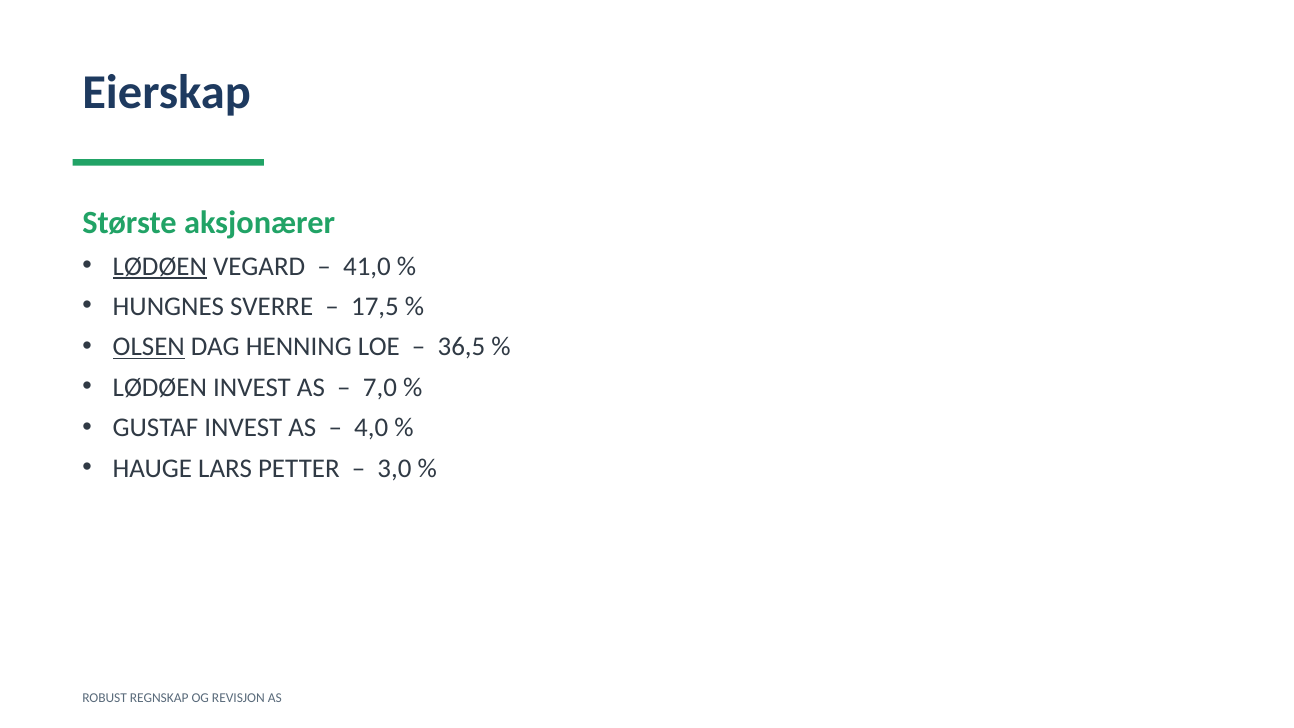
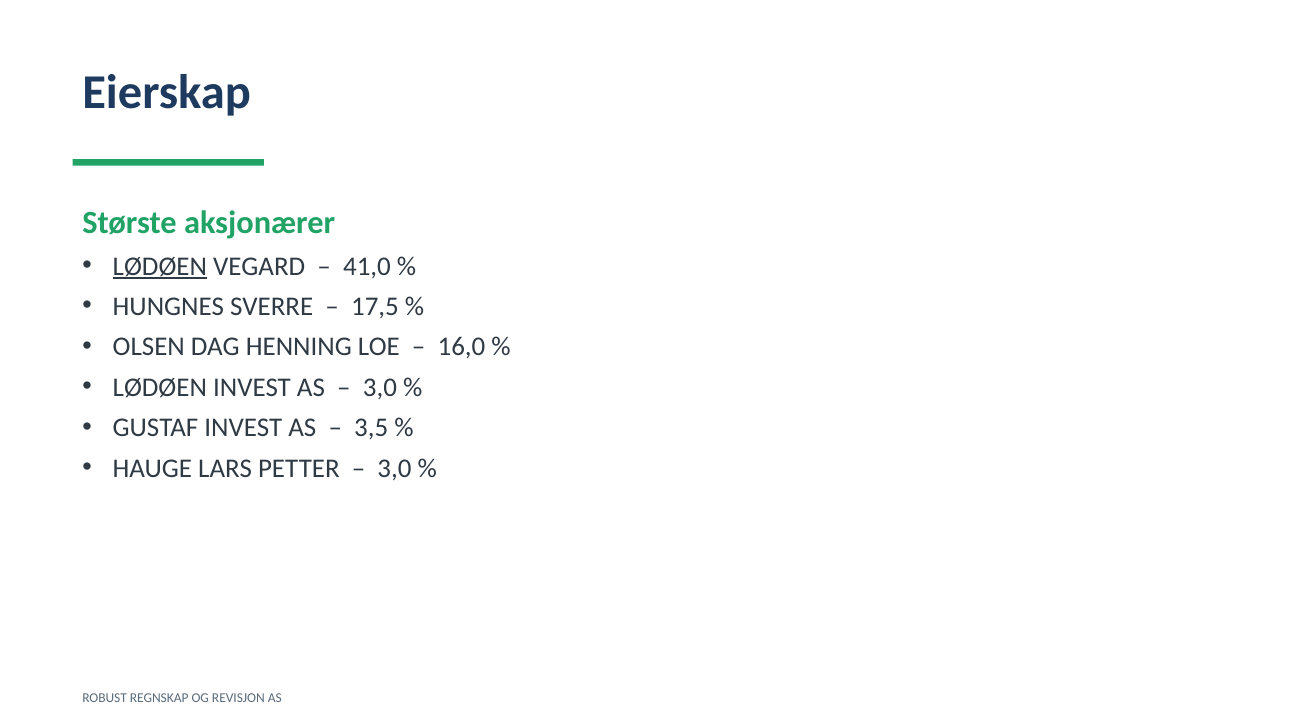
OLSEN underline: present -> none (149, 347)
36,5: 36,5 -> 16,0 (462, 347)
7,0: 7,0 -> 3,0 (380, 387)
4,0: 4,0 -> 3,5 (371, 428)
